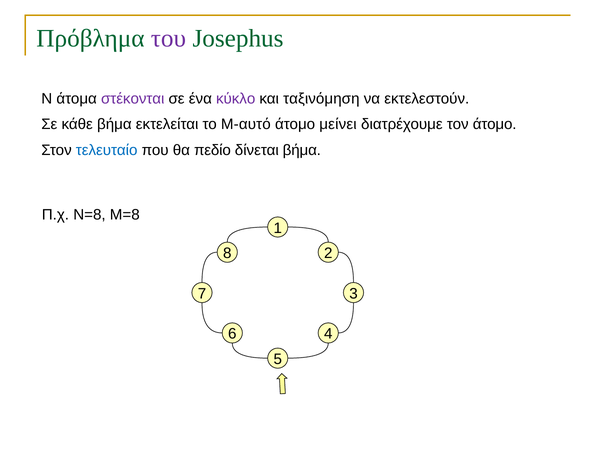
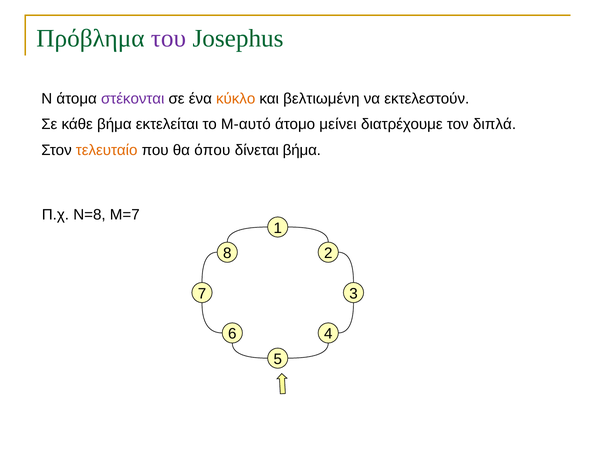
κύκλο colour: purple -> orange (236, 99)
ταξινόμηση: ταξινόμηση -> βελτιωμένη (321, 99)
τον άτομο: άτομο -> διπλά (495, 124)
τελευταίο colour: blue -> orange (107, 150)
πεδίο: πεδίο -> όπου (212, 150)
Μ=8: Μ=8 -> Μ=7 (125, 215)
